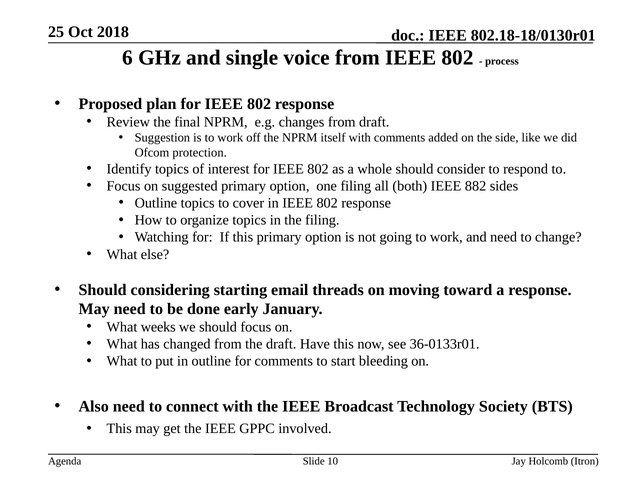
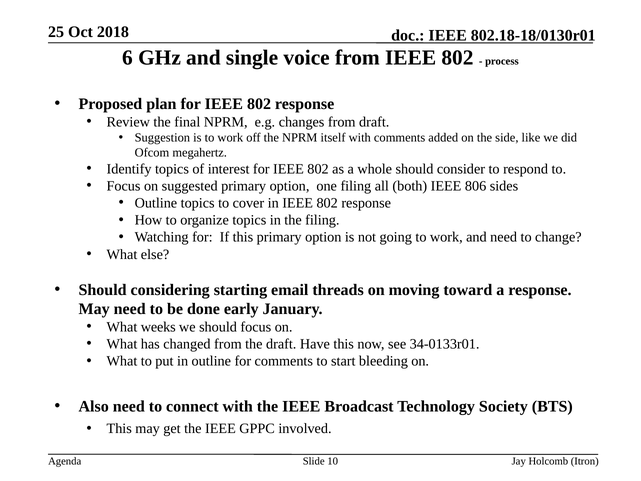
protection: protection -> megahertz (200, 153)
882: 882 -> 806 (476, 186)
36-0133r01: 36-0133r01 -> 34-0133r01 (445, 344)
